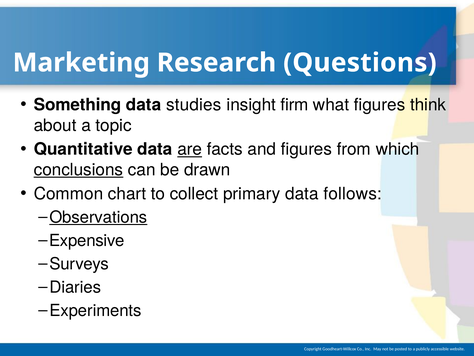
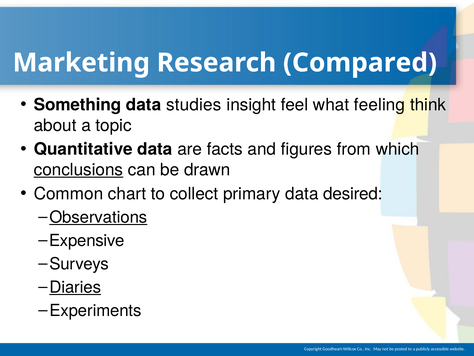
Questions: Questions -> Compared (360, 63)
firm: firm -> feel (294, 105)
what figures: figures -> feeling (380, 105)
are underline: present -> none (190, 149)
follows: follows -> desired (353, 194)
Diaries underline: none -> present (75, 287)
